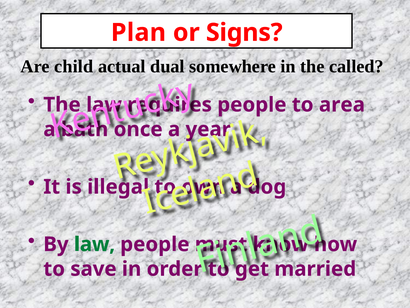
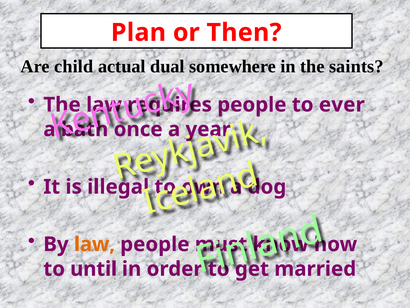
Signs: Signs -> Then (244, 33)
called: called -> saints (356, 66)
area: area -> ever (342, 105)
law colour: green -> orange (95, 244)
save: save -> until (94, 269)
